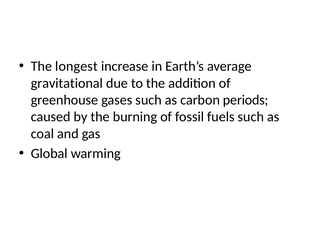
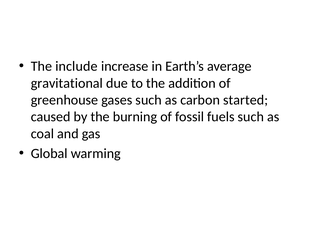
longest: longest -> include (76, 66)
periods: periods -> started (246, 100)
